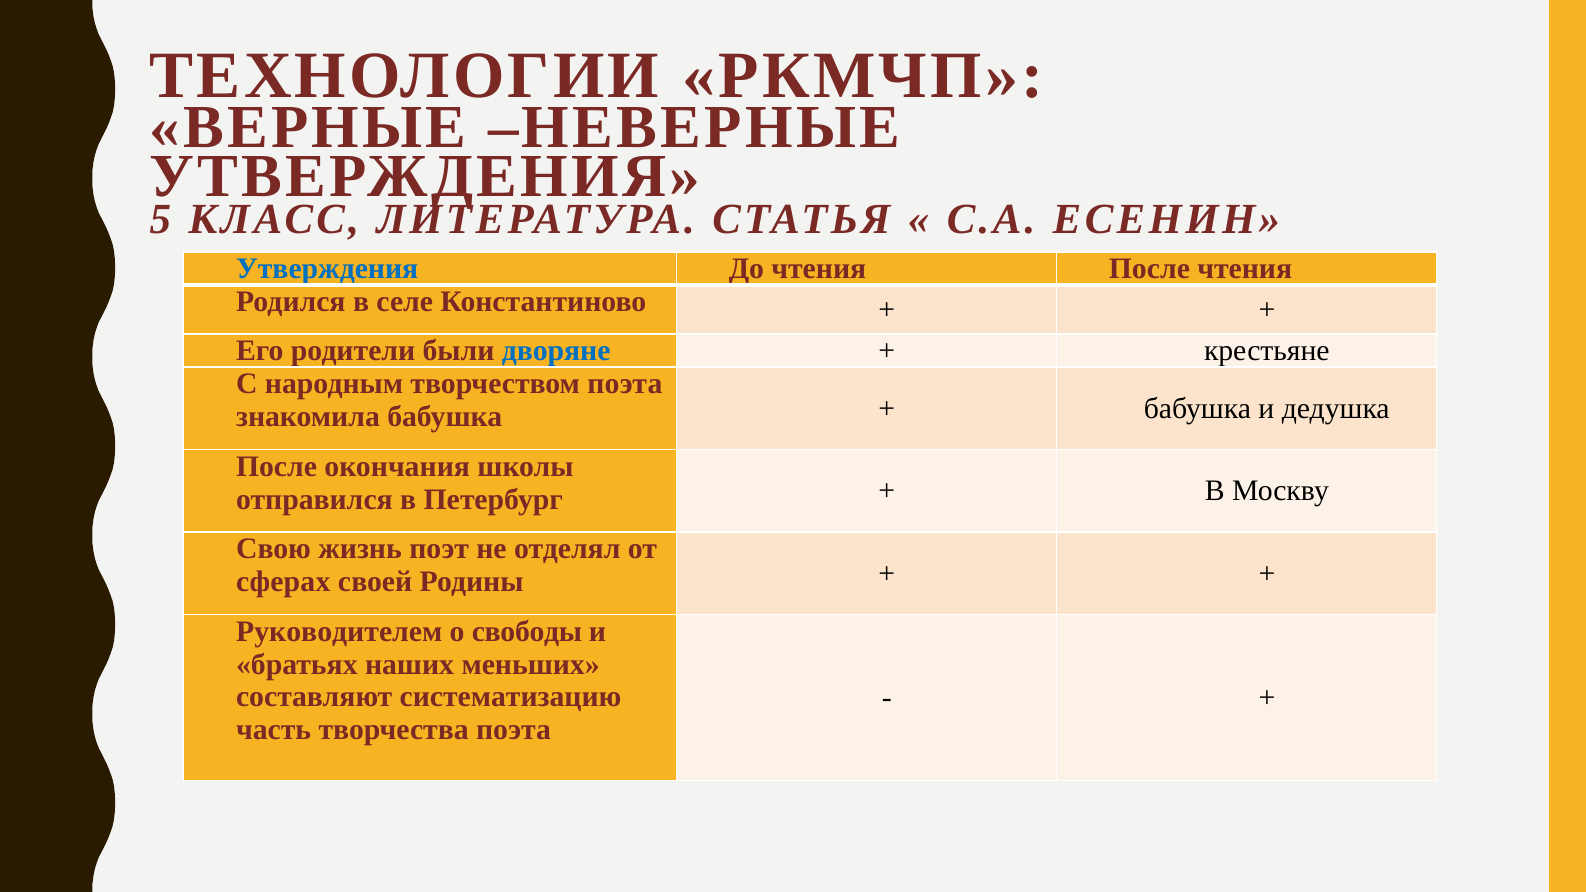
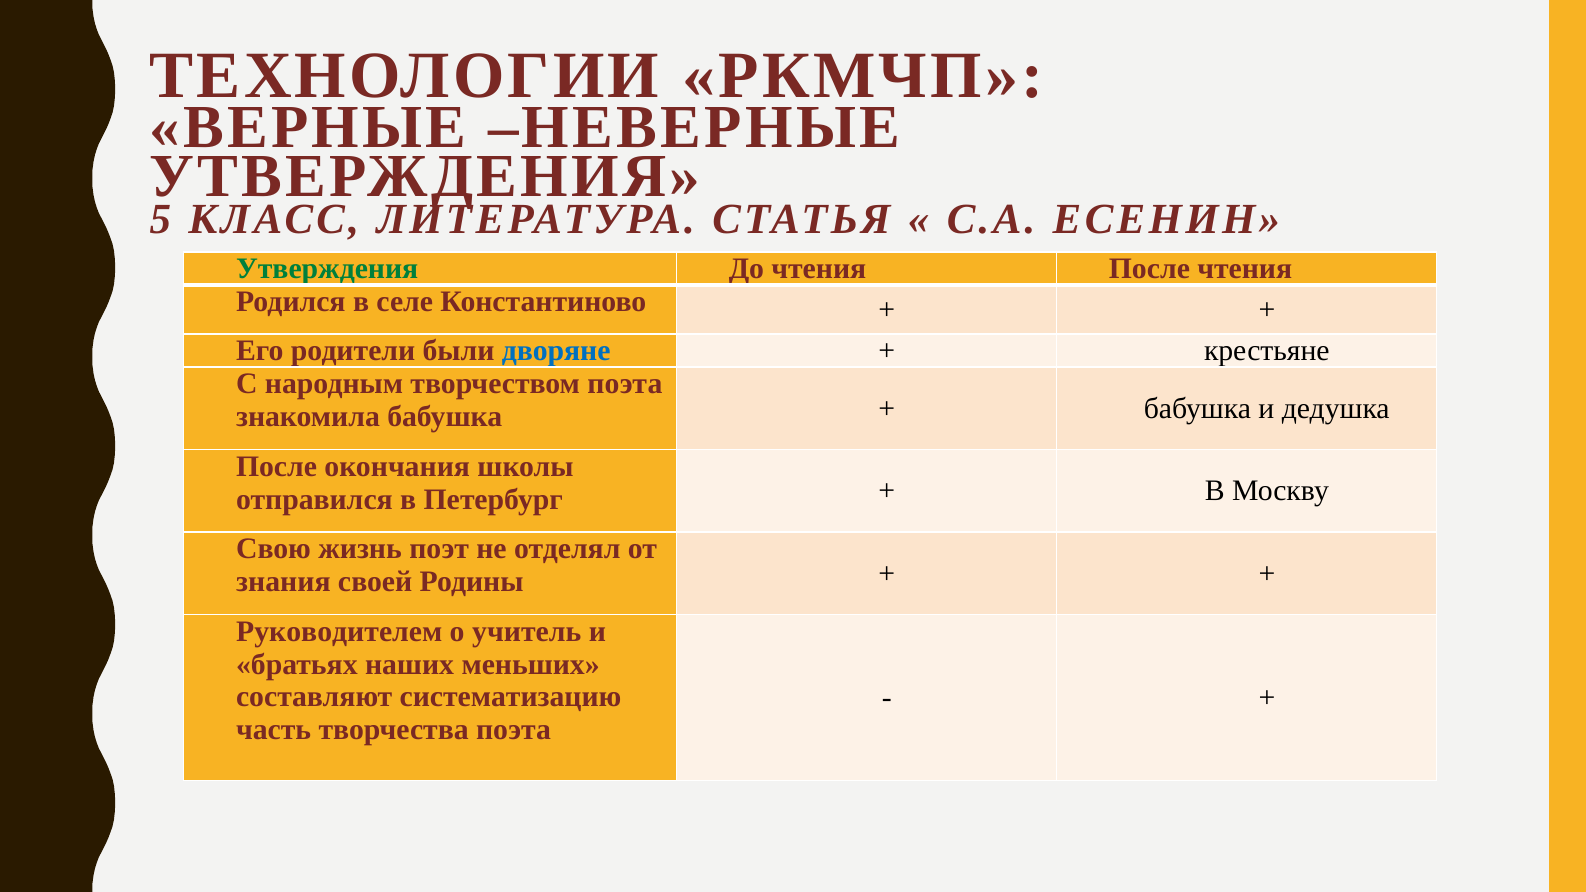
Утверждения colour: blue -> green (327, 269)
сферах: сферах -> знания (283, 582)
свободы: свободы -> учитель (527, 631)
